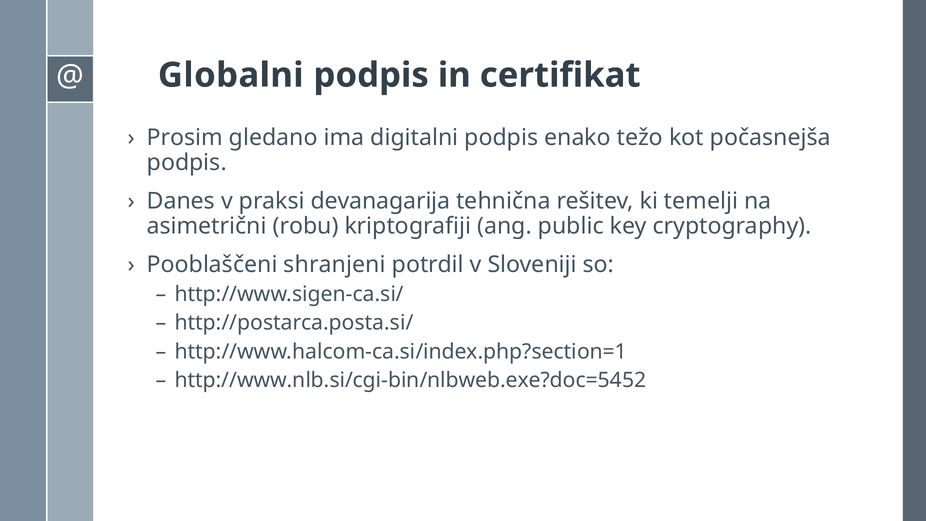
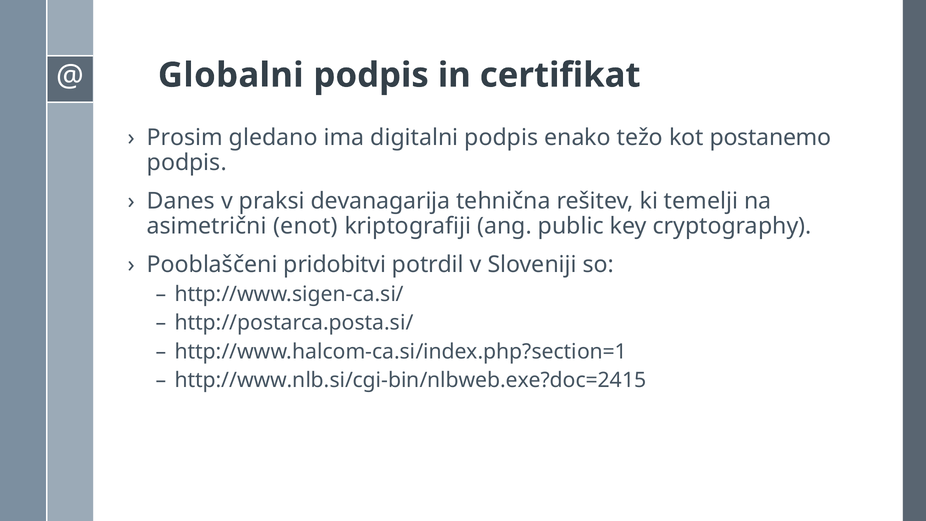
počasnejša: počasnejša -> postanemo (770, 137)
robu: robu -> enot (306, 226)
shranjeni: shranjeni -> pridobitvi (335, 264)
http://www.nlb.si/cgi-bin/nlbweb.exe?doc=5452: http://www.nlb.si/cgi-bin/nlbweb.exe?doc=5452 -> http://www.nlb.si/cgi-bin/nlbweb.exe?doc=2415 (410, 380)
